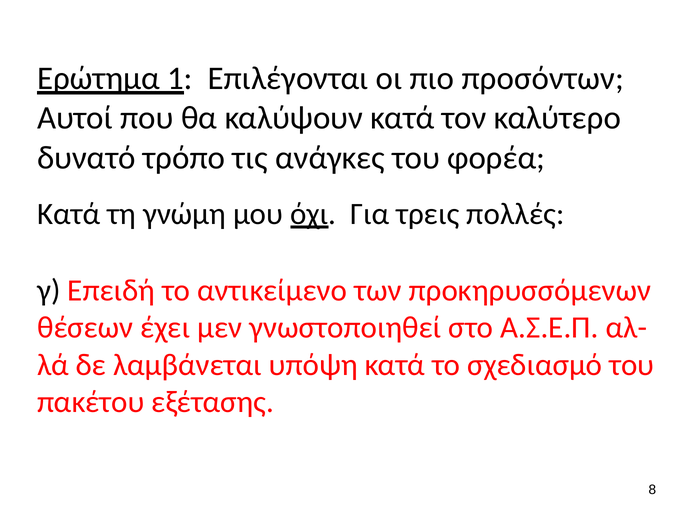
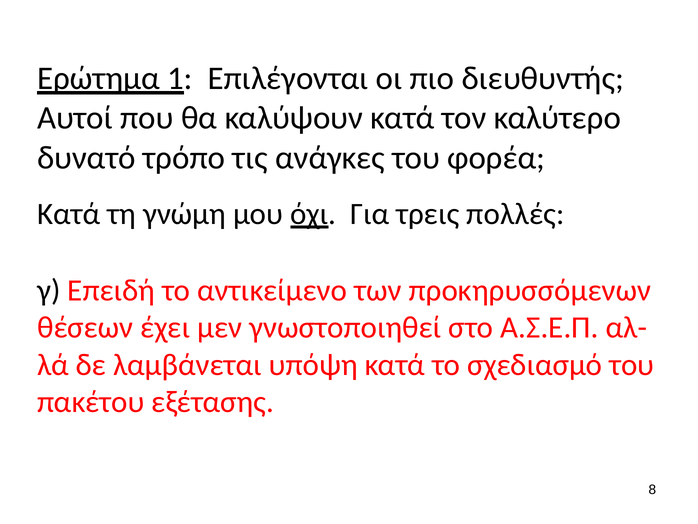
προσόντων: προσόντων -> διευθυντής (543, 78)
